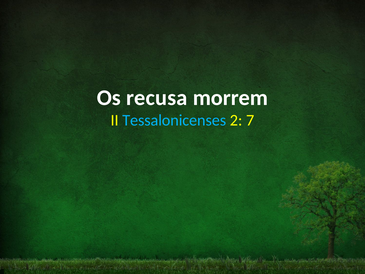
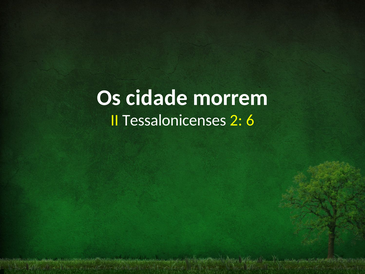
recusa: recusa -> cidade (157, 98)
Tessalonicenses colour: light blue -> white (174, 120)
7: 7 -> 6 (250, 120)
